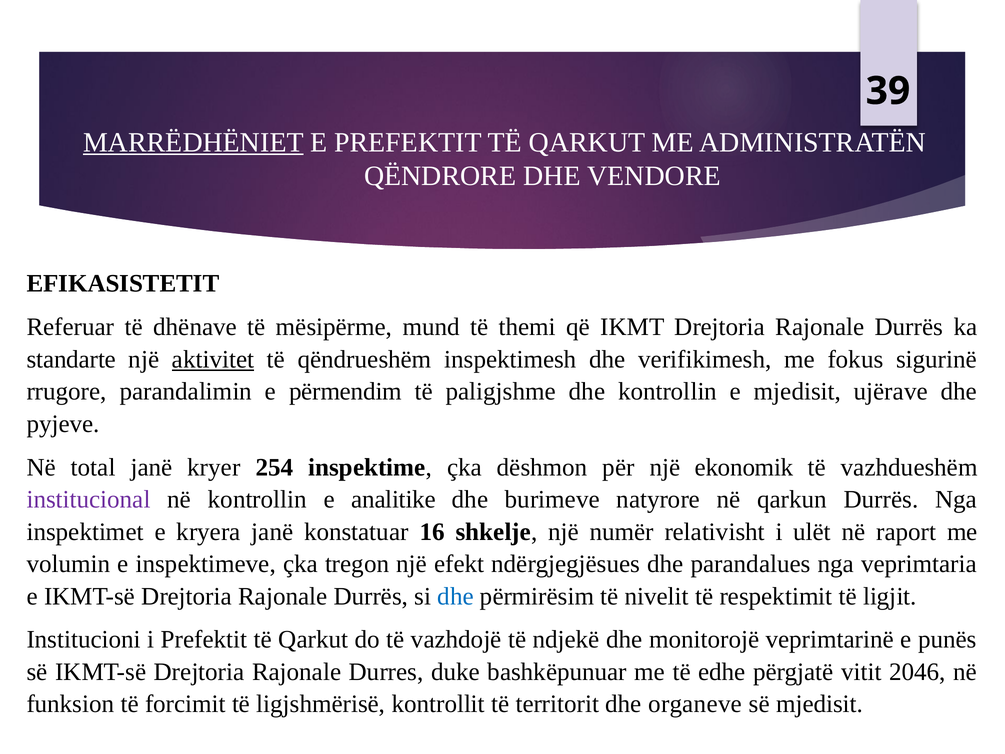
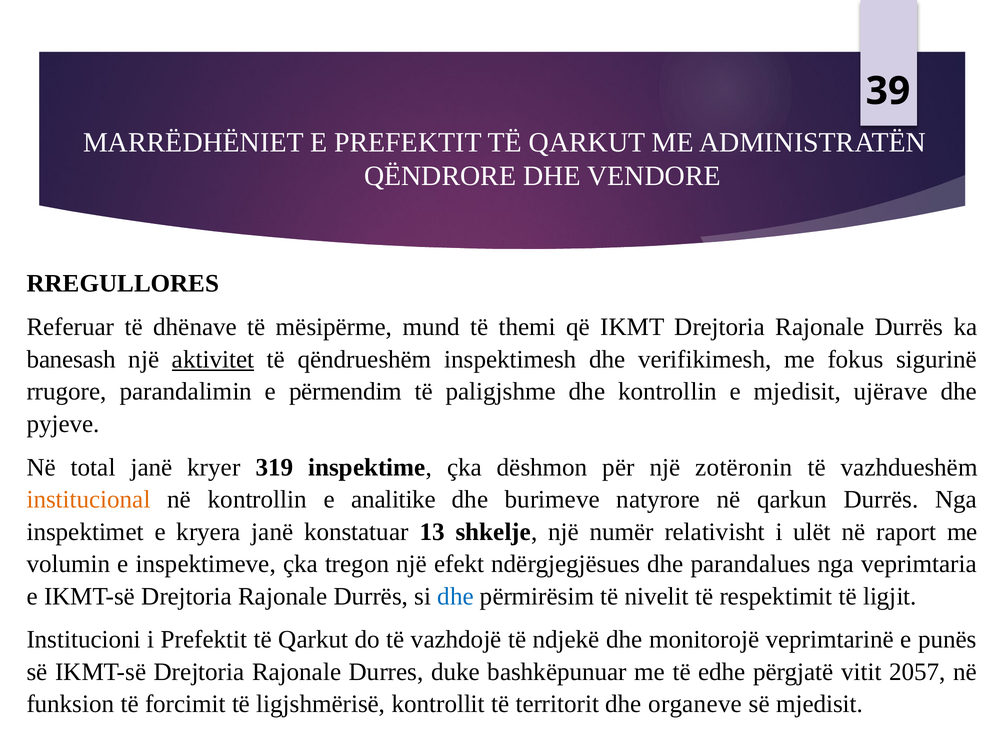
MARRËDHËNIET underline: present -> none (193, 142)
EFIKASISTETIT: EFIKASISTETIT -> RREGULLORES (123, 284)
standarte: standarte -> banesash (71, 359)
254: 254 -> 319 (275, 467)
ekonomik: ekonomik -> zotëronin (744, 467)
institucional colour: purple -> orange (89, 499)
16: 16 -> 13 (432, 532)
2046: 2046 -> 2057 (917, 672)
